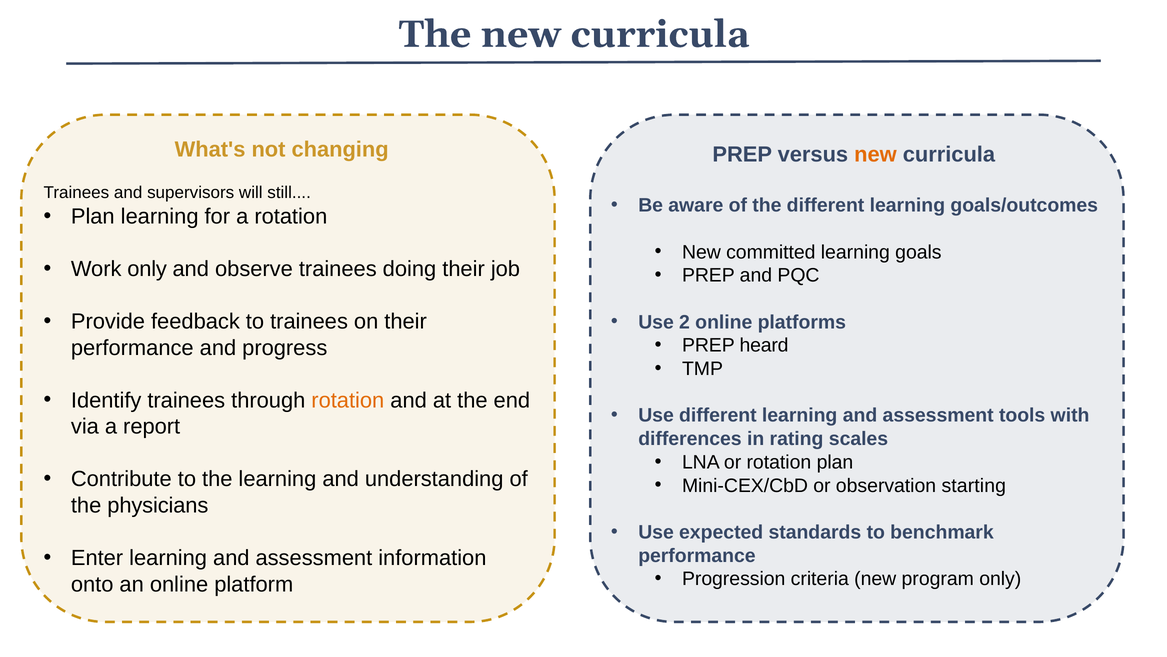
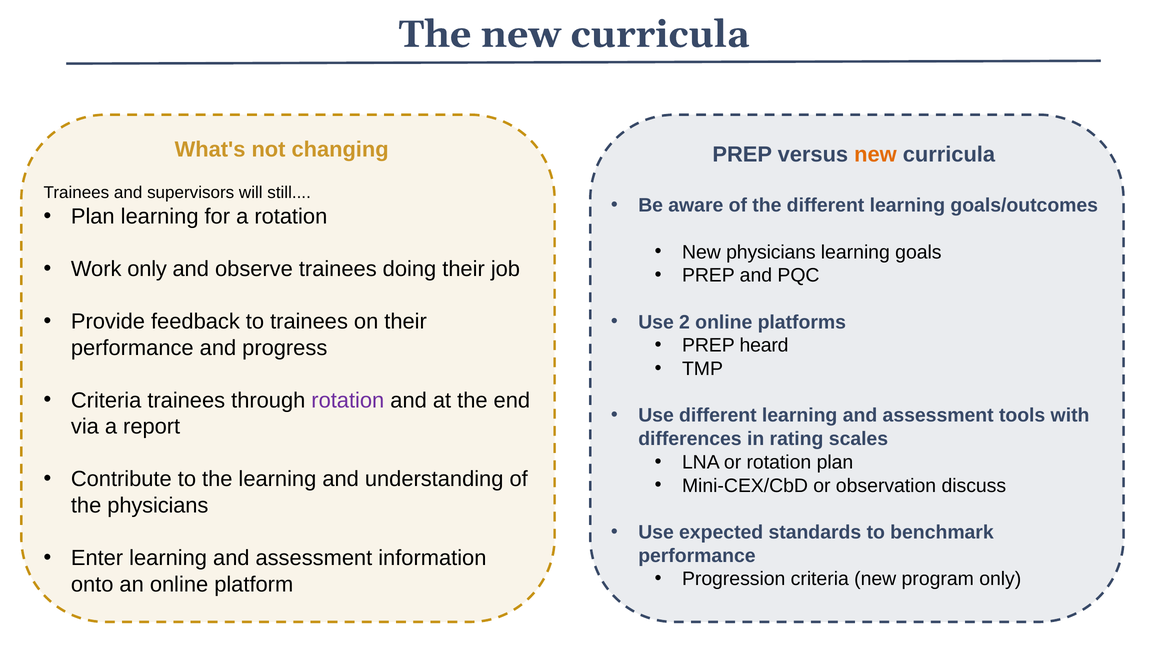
New committed: committed -> physicians (771, 252)
Identify: Identify -> Criteria (106, 400)
rotation colour: orange -> purple (348, 400)
starting: starting -> discuss (974, 485)
